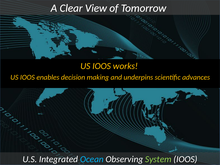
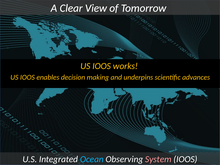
System colour: light green -> pink (158, 159)
